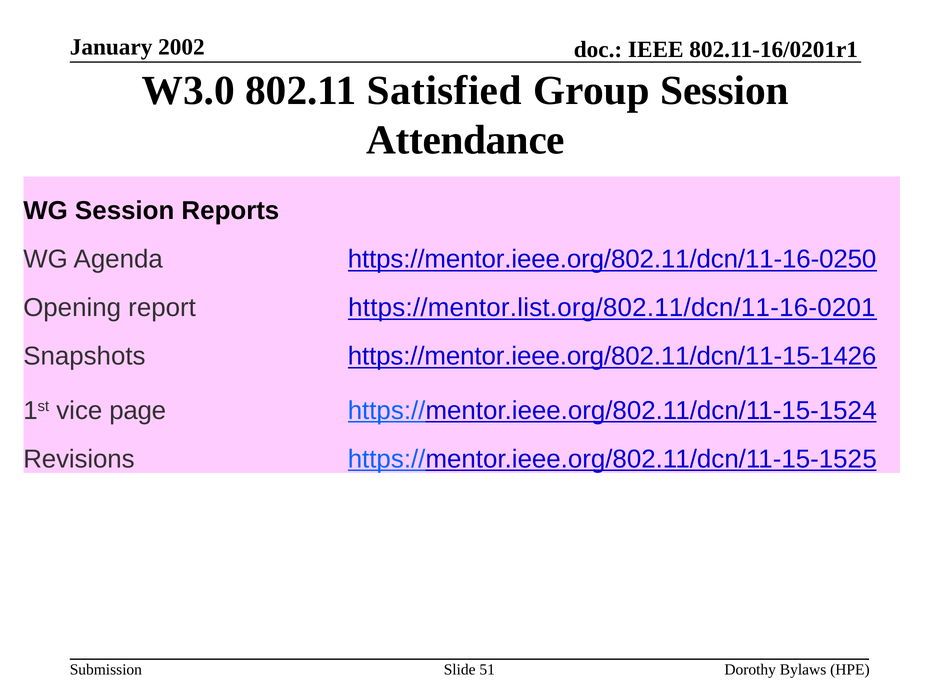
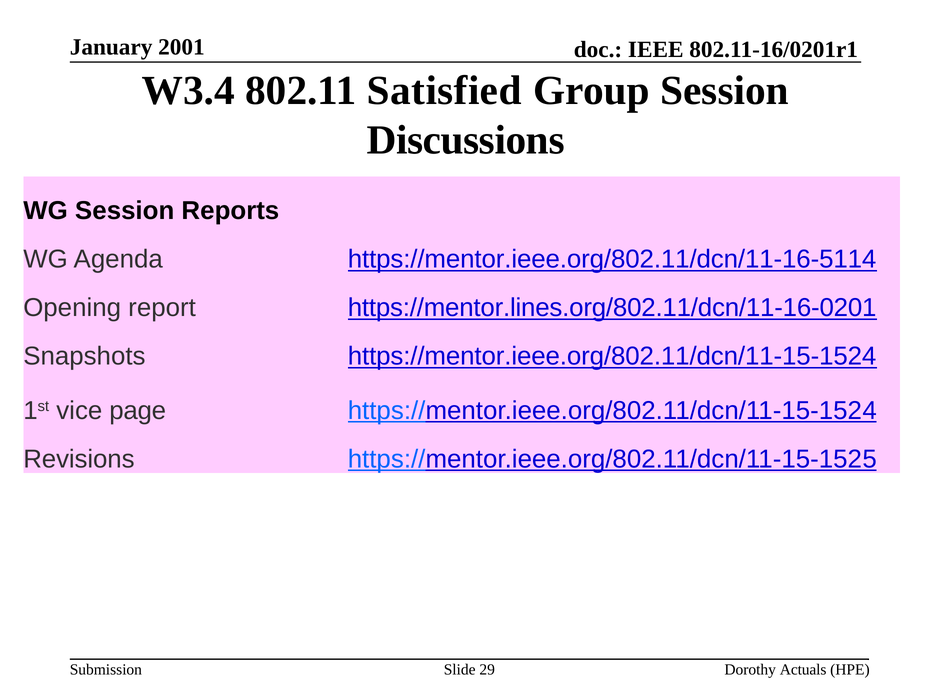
2002: 2002 -> 2001 (181, 47)
W3.0: W3.0 -> W3.4 (188, 91)
Attendance: Attendance -> Discussions (466, 140)
https://mentor.ieee.org/802.11/dcn/11-16-0250: https://mentor.ieee.org/802.11/dcn/11-16-0250 -> https://mentor.ieee.org/802.11/dcn/11-16-5114 (612, 260)
https://mentor.list.org/802.11/dcn/11-16-0201: https://mentor.list.org/802.11/dcn/11-16-0201 -> https://mentor.lines.org/802.11/dcn/11-16-0201 (612, 308)
Snapshots https://mentor.ieee.org/802.11/dcn/11-15-1426: https://mentor.ieee.org/802.11/dcn/11-15-1426 -> https://mentor.ieee.org/802.11/dcn/11-15-1524 (612, 356)
51: 51 -> 29 (487, 670)
Bylaws: Bylaws -> Actuals (803, 670)
